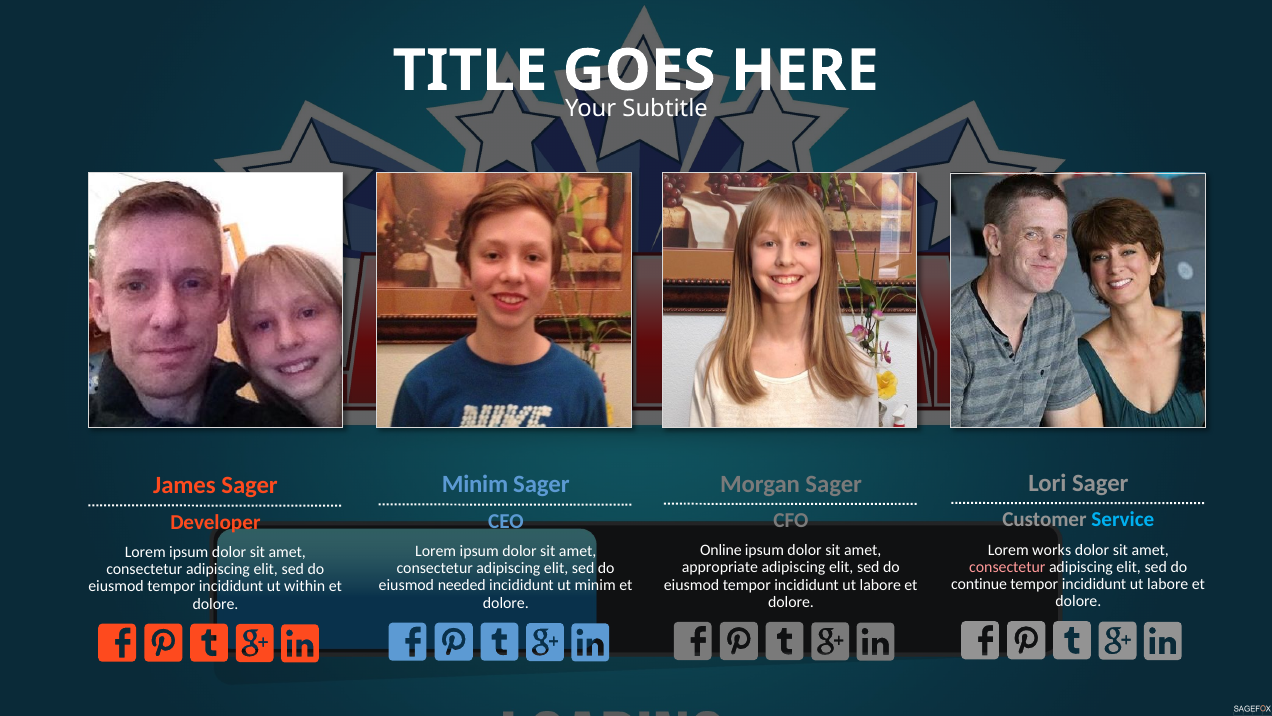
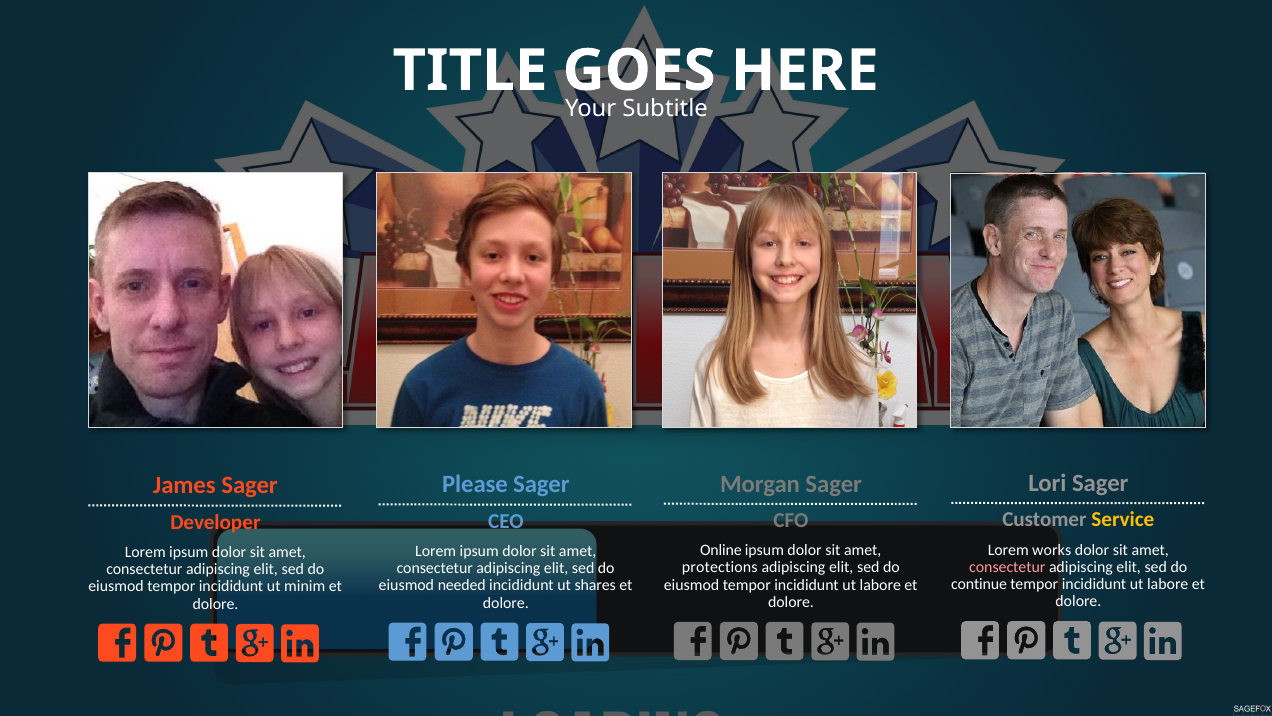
Minim: Minim -> Please (475, 484)
Service colour: light blue -> yellow (1123, 520)
appropriate: appropriate -> protections (720, 567)
ut minim: minim -> shares (595, 585)
within: within -> minim (305, 586)
